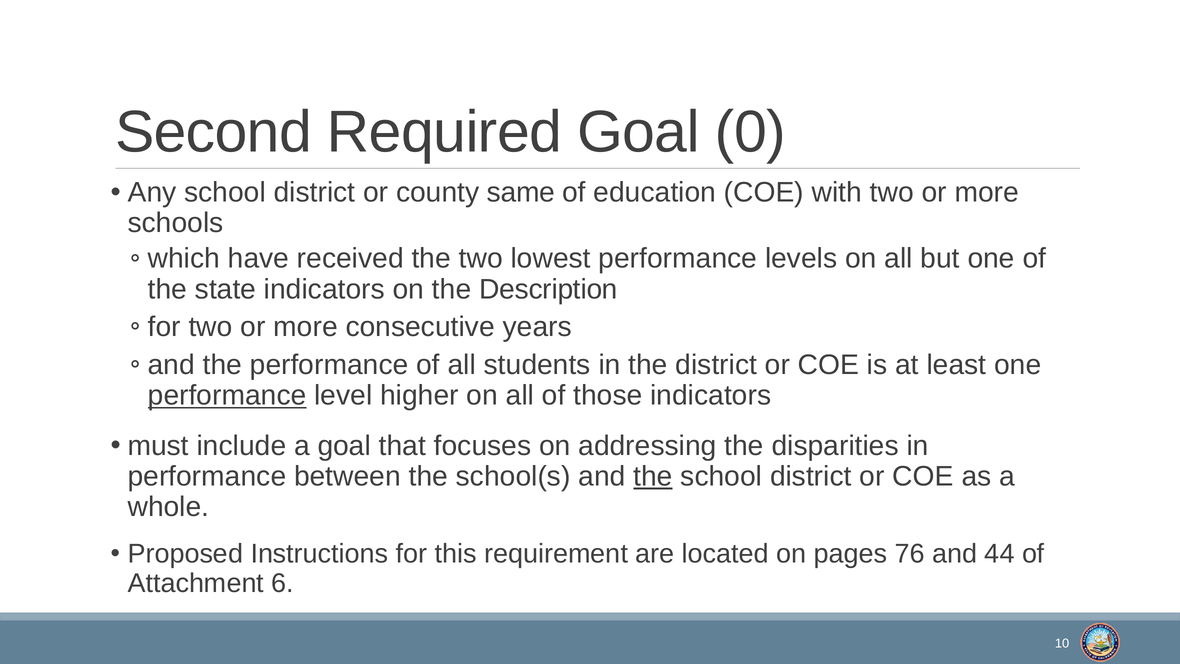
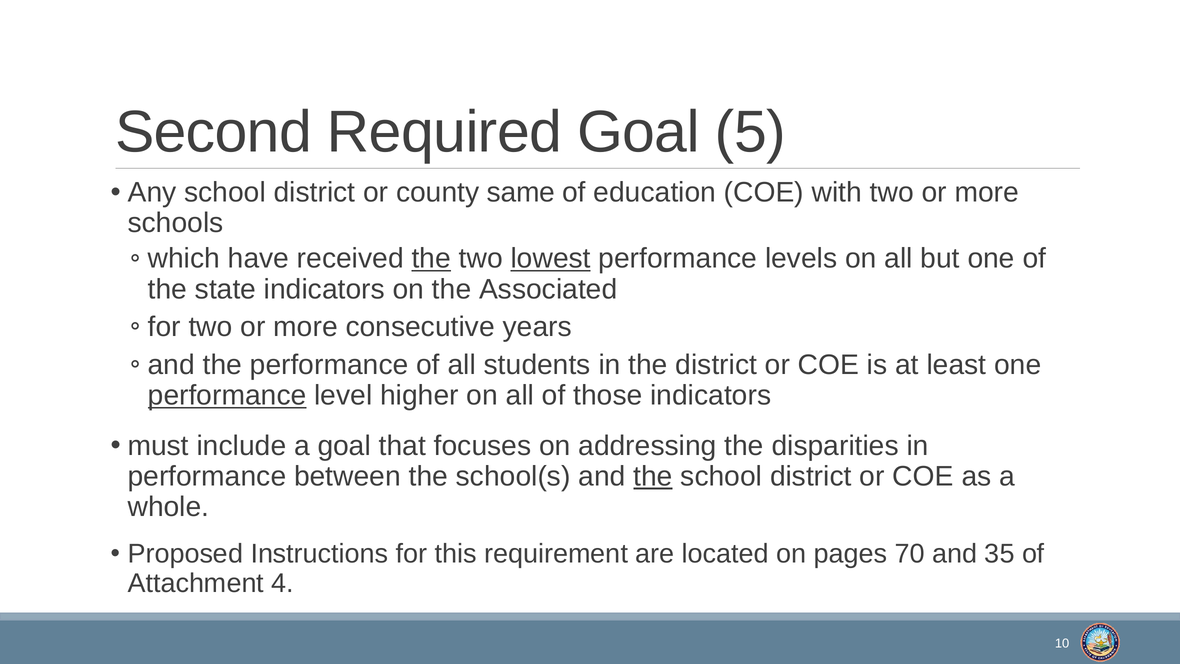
0: 0 -> 5 (751, 132)
the underline: none -> present (431, 259)
lowest underline: none -> present (551, 259)
Description: Description -> Associated (548, 289)
76: 76 -> 70 (910, 554)
44: 44 -> 35 (1000, 554)
6: 6 -> 4 (283, 583)
